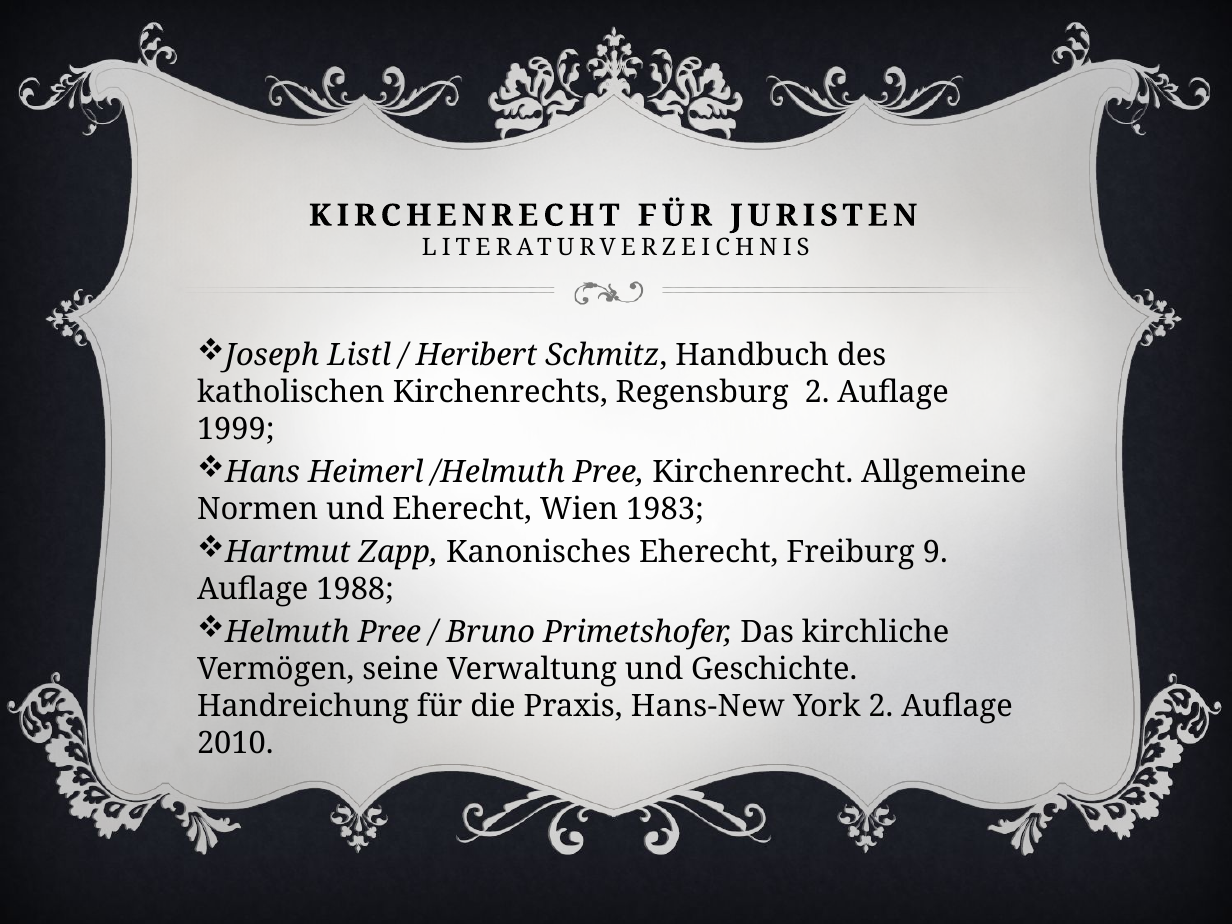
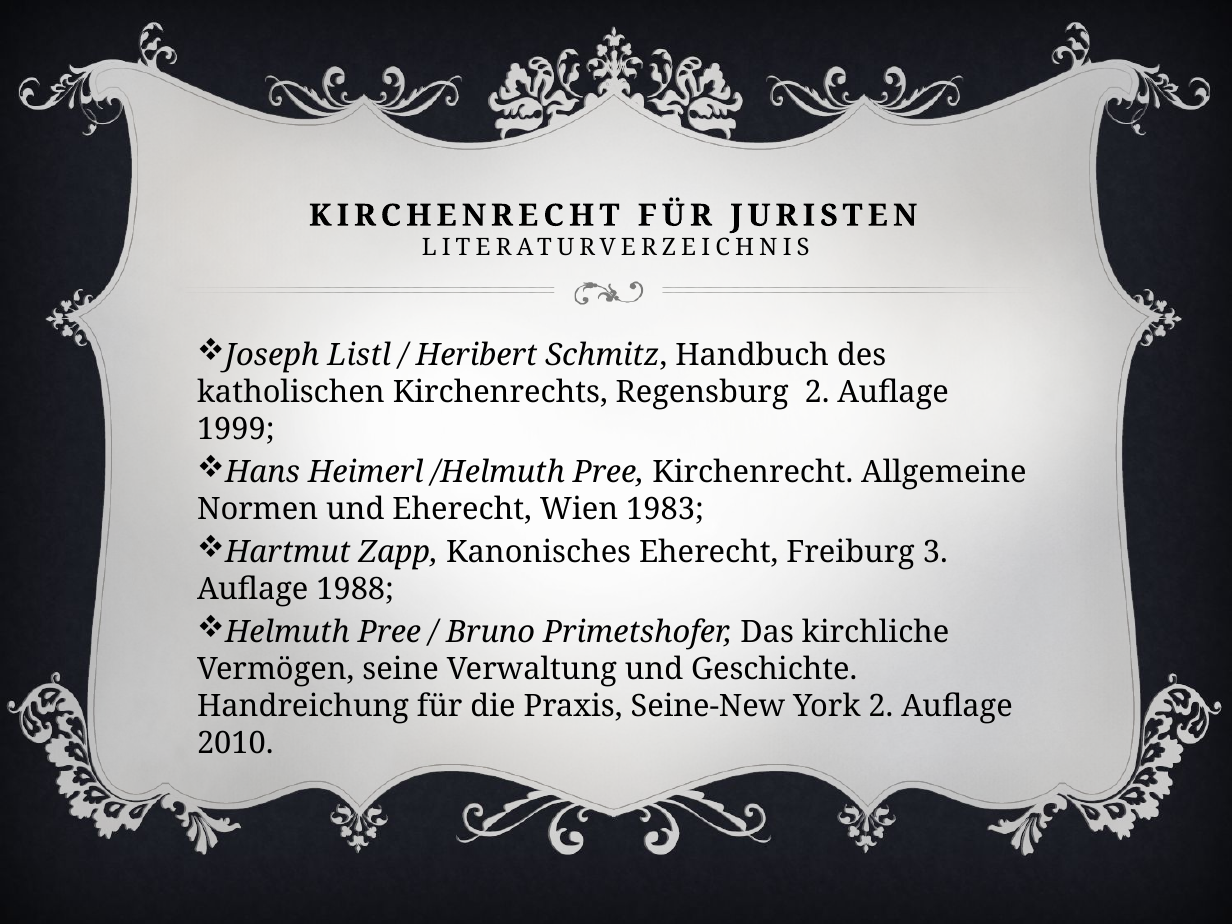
9: 9 -> 3 (935, 552)
Hans-New: Hans-New -> Seine-New (708, 706)
